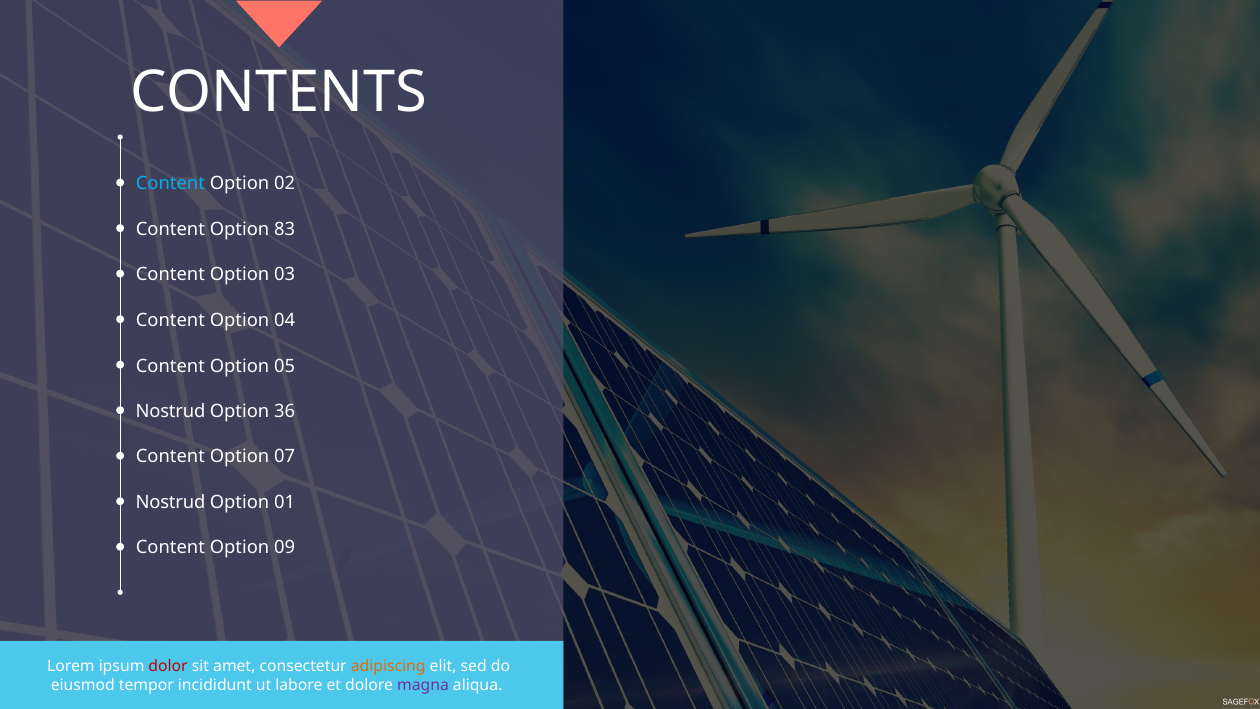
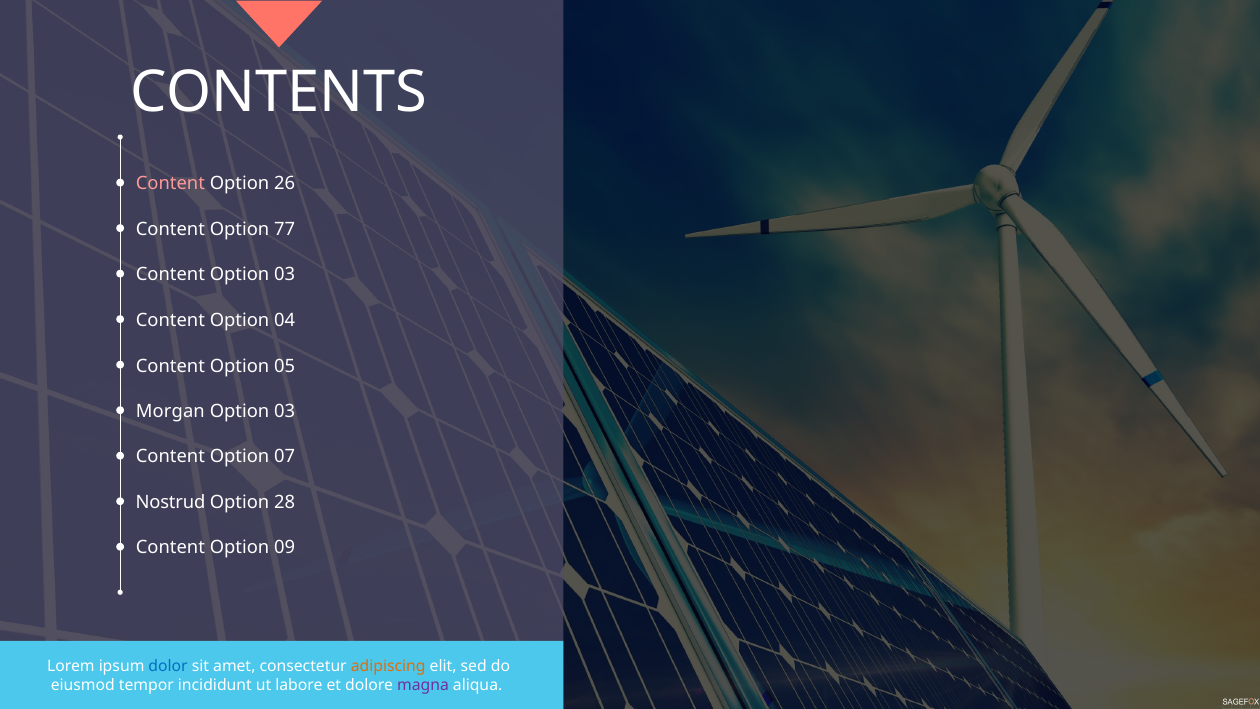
Content colour: light blue -> pink (170, 184)
02: 02 -> 26 (285, 184)
83: 83 -> 77 (285, 229)
Nostrud: Nostrud -> Morgan (170, 411)
36: 36 -> 03 (285, 411)
01: 01 -> 28 (285, 502)
dolor colour: red -> blue (168, 666)
